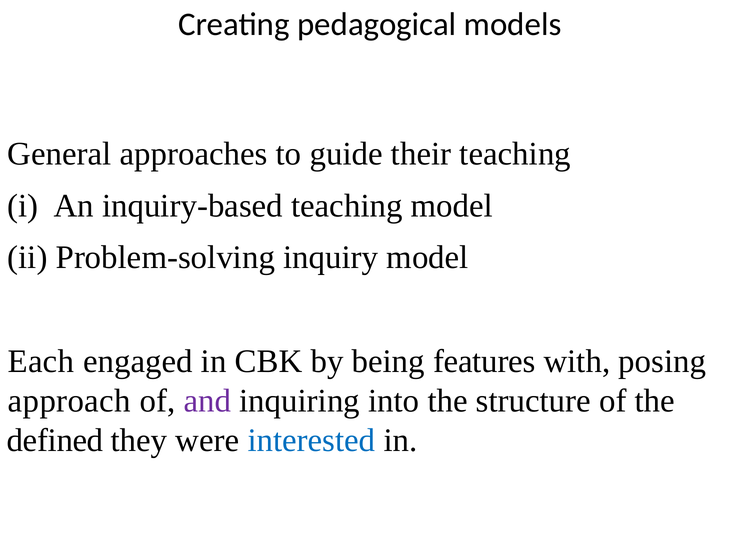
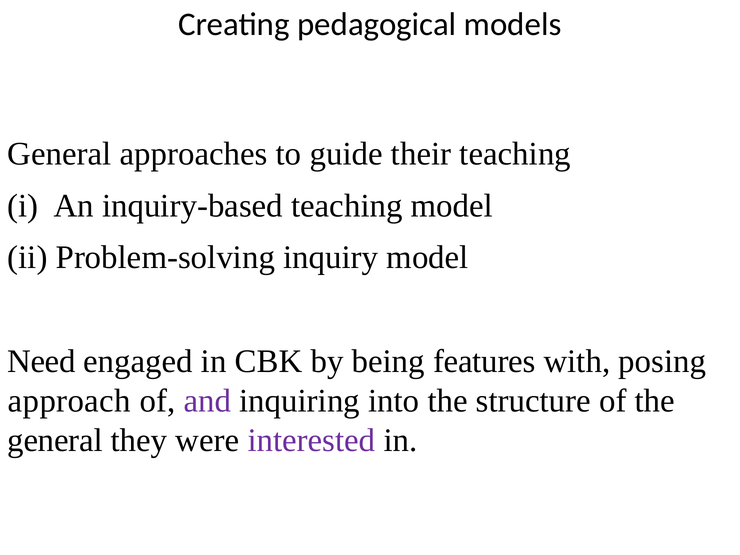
Each: Each -> Need (41, 361)
defined: defined -> general (55, 440)
interested colour: blue -> purple (311, 440)
